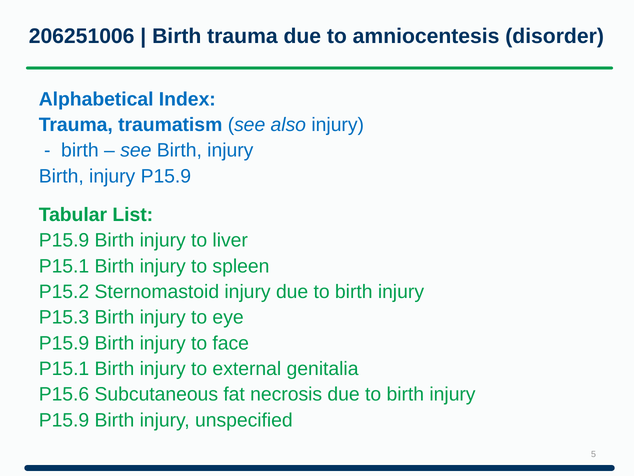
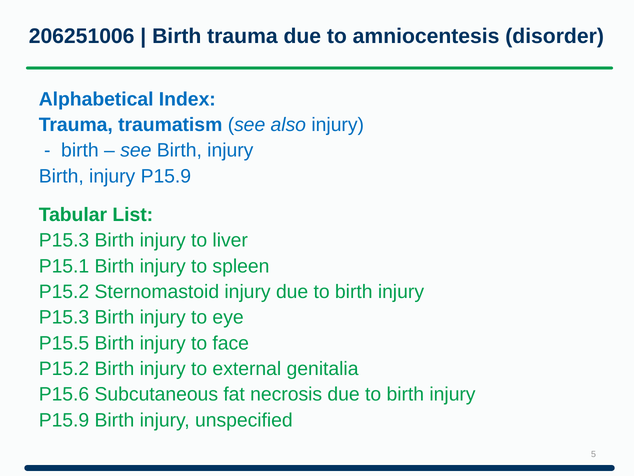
P15.9: P15.9 -> P15.3 (64, 240)
P15.9: P15.9 -> P15.5 (64, 343)
P15.1: P15.1 -> P15.2 (64, 369)
